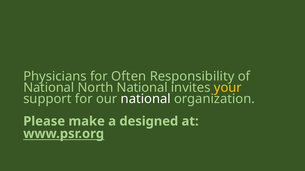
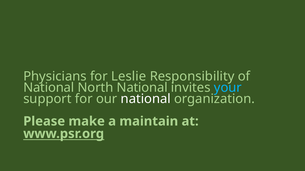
Often: Often -> Leslie (129, 77)
your colour: yellow -> light blue (228, 88)
designed: designed -> maintain (149, 122)
